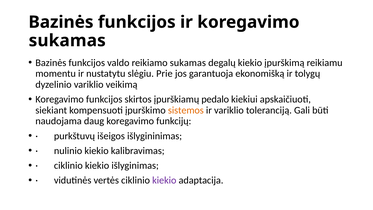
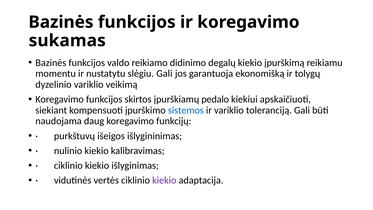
reikiamo sukamas: sukamas -> didinimo (188, 63)
slėgiu Prie: Prie -> Gali (164, 74)
sistemos colour: orange -> blue (186, 110)
